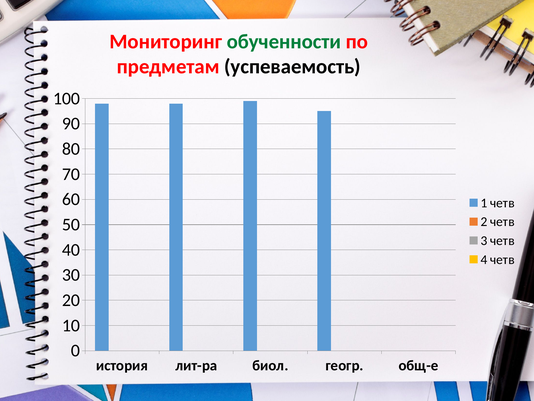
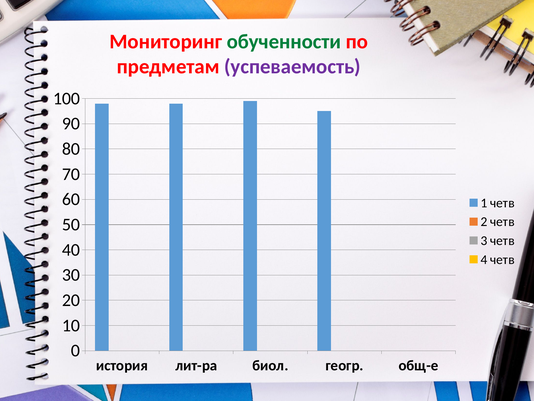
успеваемость colour: black -> purple (292, 66)
